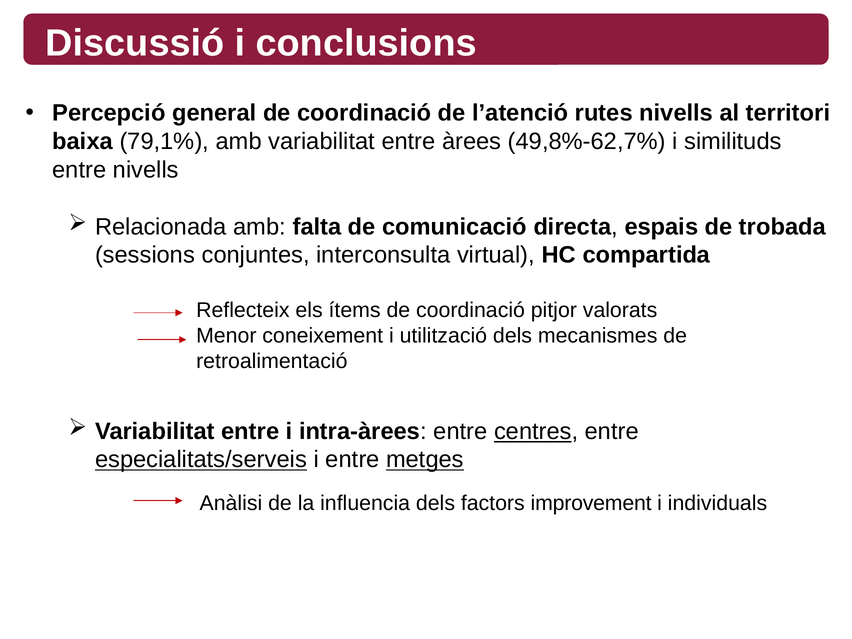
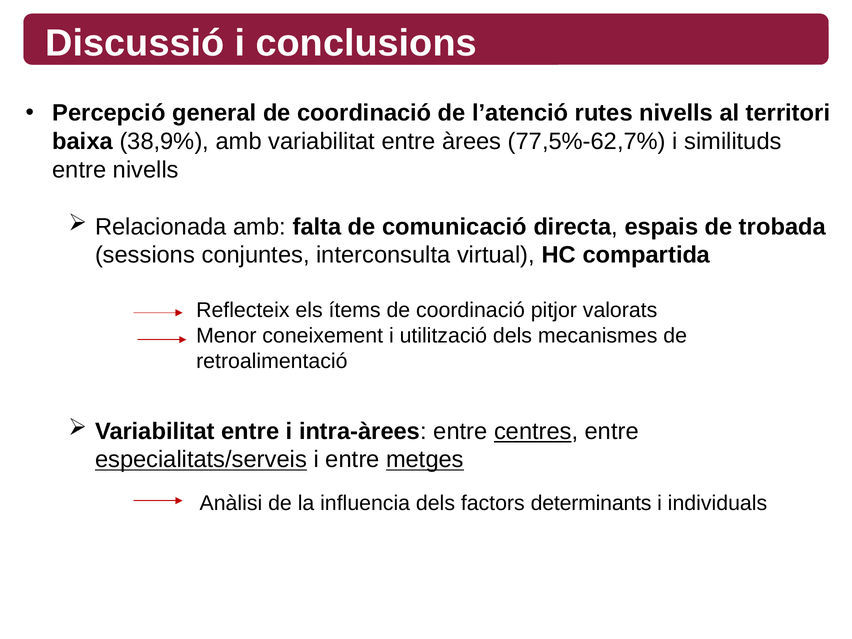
79,1%: 79,1% -> 38,9% (164, 141)
49,8%-62,7%: 49,8%-62,7% -> 77,5%-62,7% (587, 141)
improvement: improvement -> determinants (591, 503)
